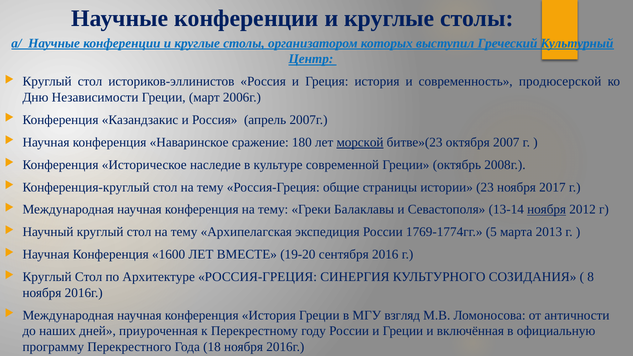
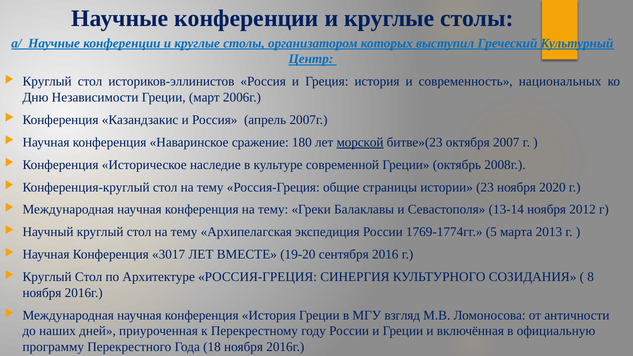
продюсерской: продюсерской -> национальных (560, 82)
2017: 2017 -> 2020 (552, 187)
ноября underline: present -> none (547, 210)
1600: 1600 -> 3017 (169, 255)
